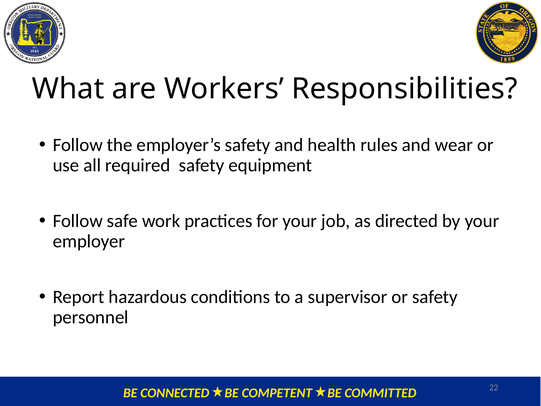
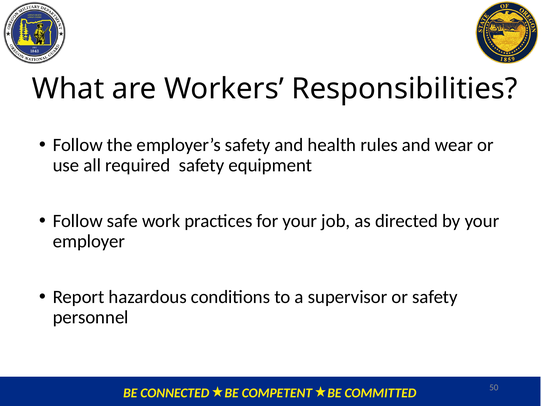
22: 22 -> 50 (494, 387)
